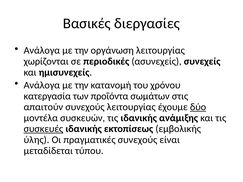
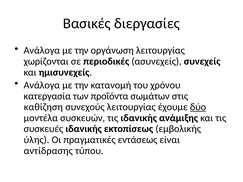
απαιτούν: απαιτούν -> καθίζηση (43, 107)
συσκευές underline: present -> none (43, 129)
πραγματικές συνεχούς: συνεχούς -> εντάσεως (138, 140)
μεταδίδεται: μεταδίδεται -> αντίδρασης (48, 151)
